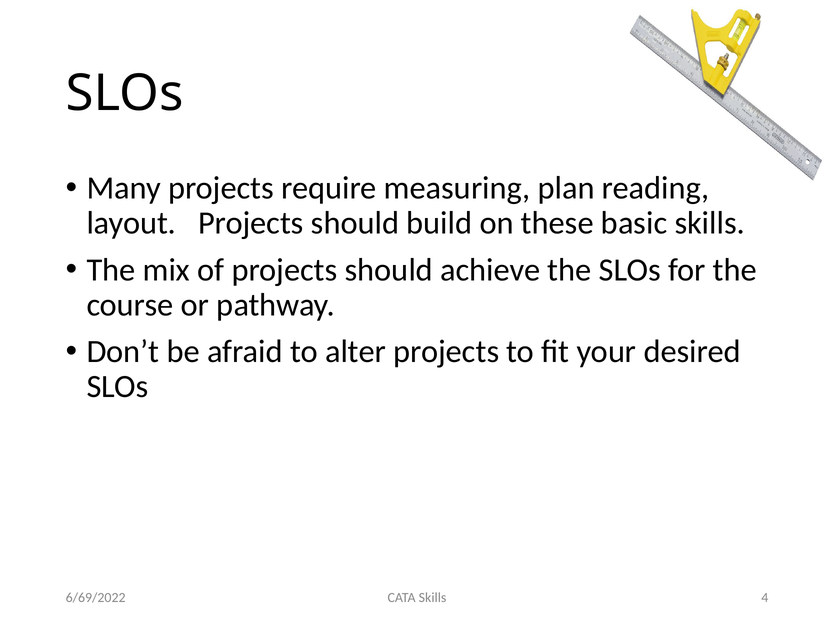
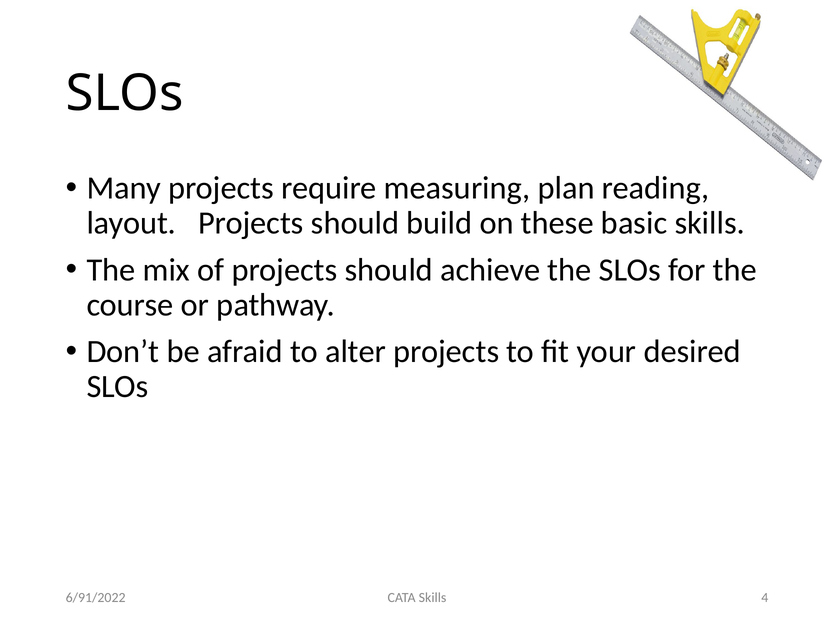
6/69/2022: 6/69/2022 -> 6/91/2022 (96, 597)
